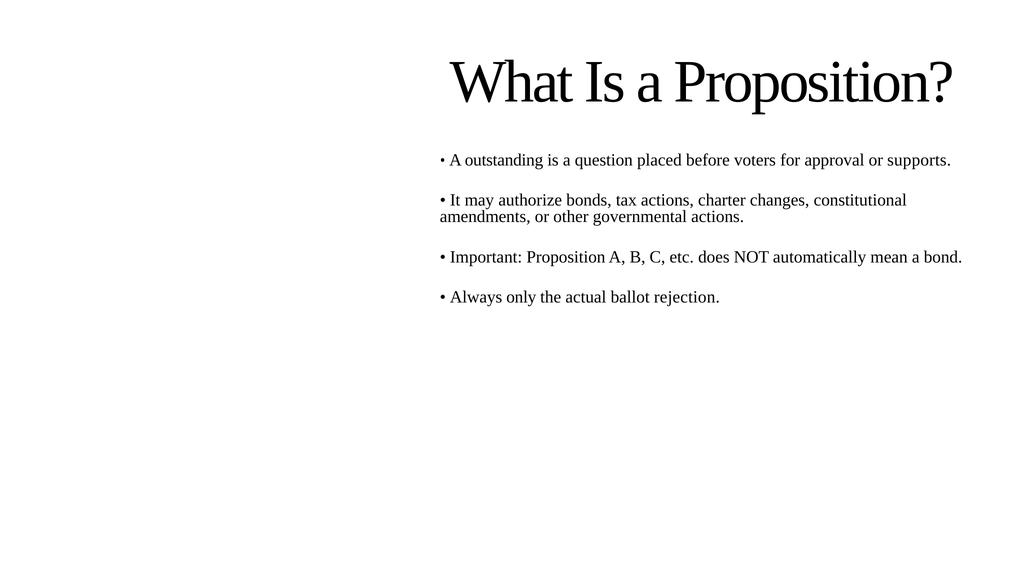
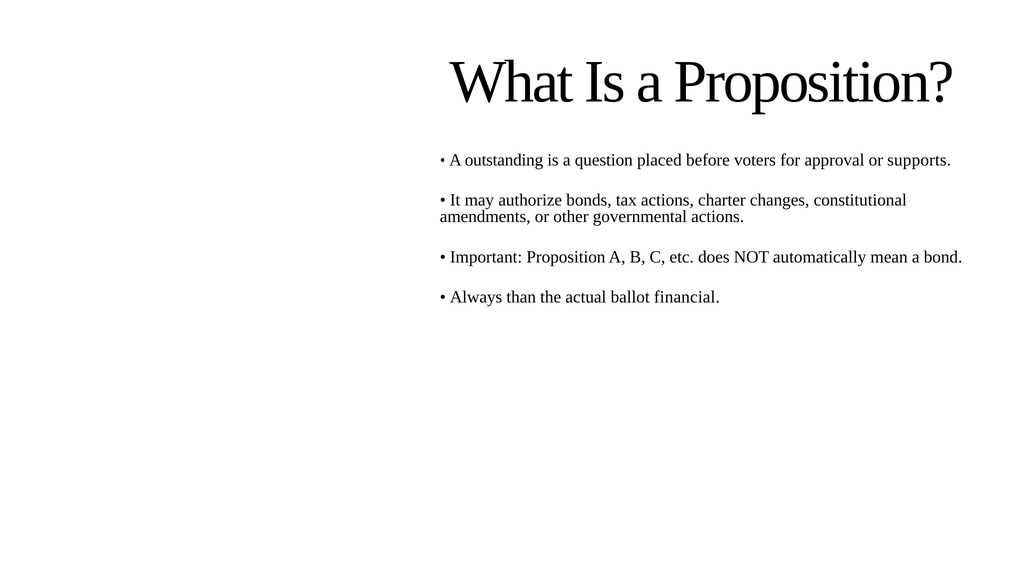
only: only -> than (521, 297)
rejection: rejection -> financial (687, 297)
